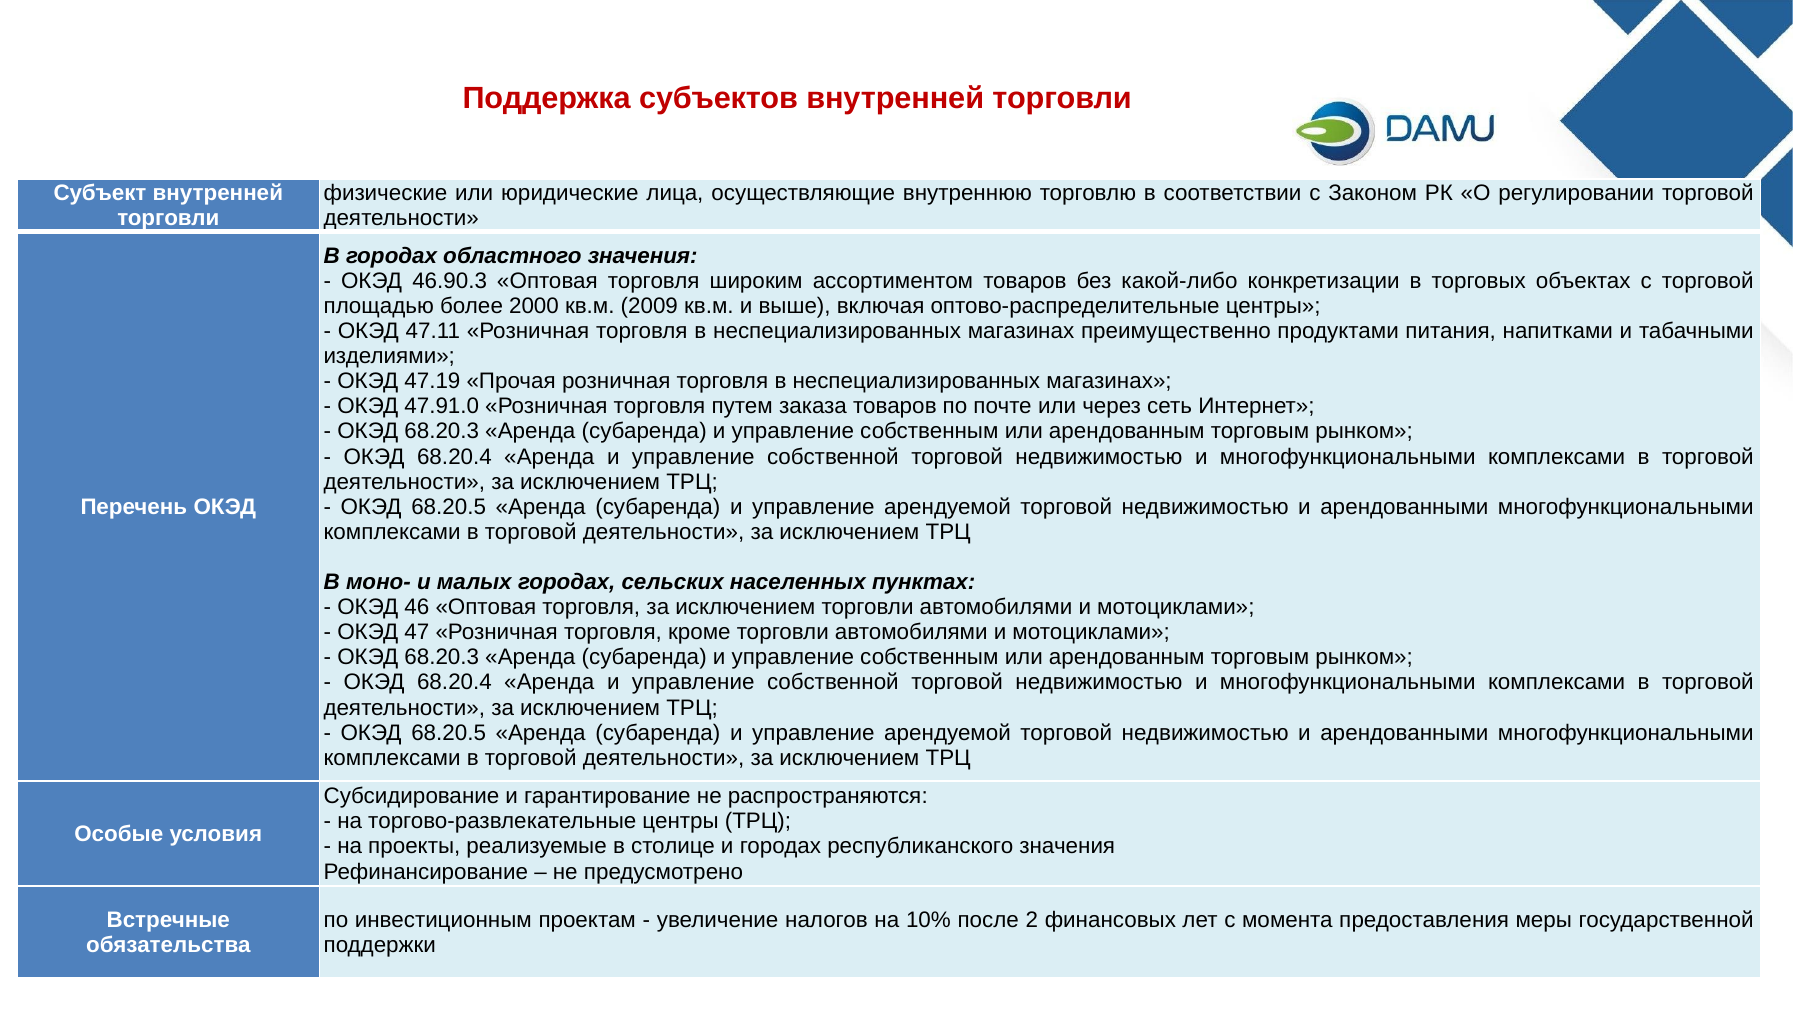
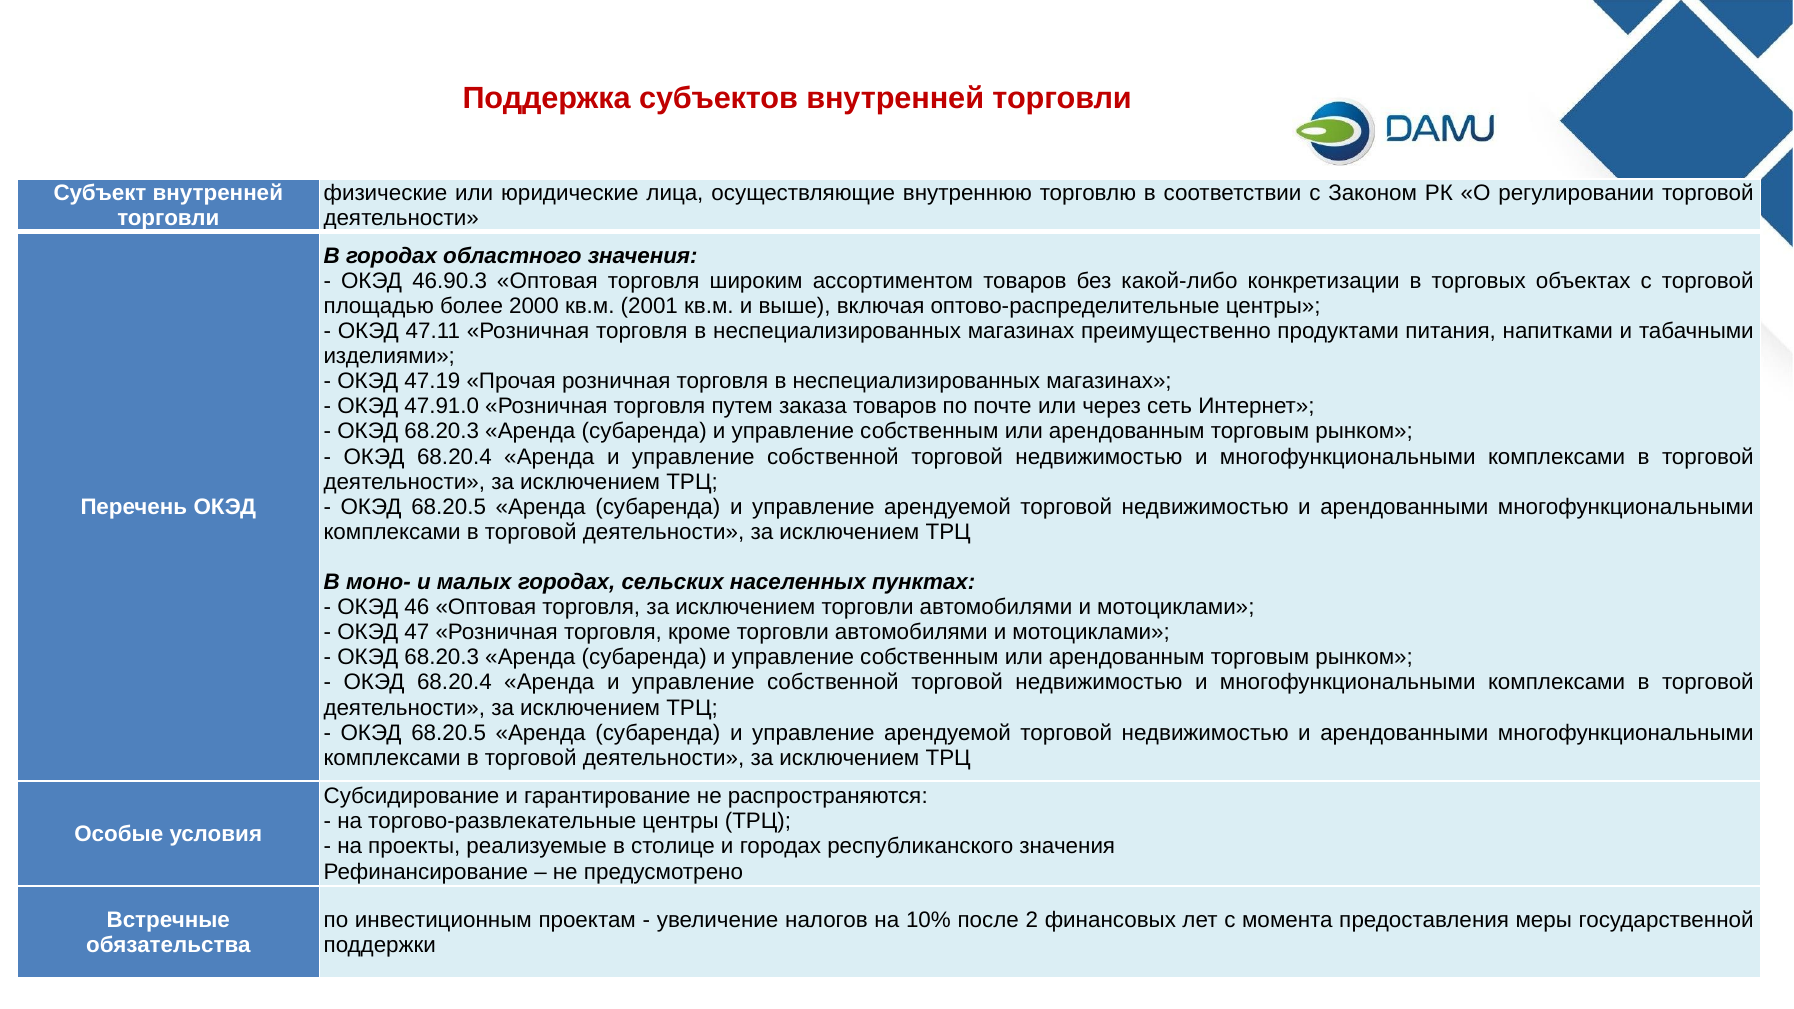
2009: 2009 -> 2001 (649, 306)
